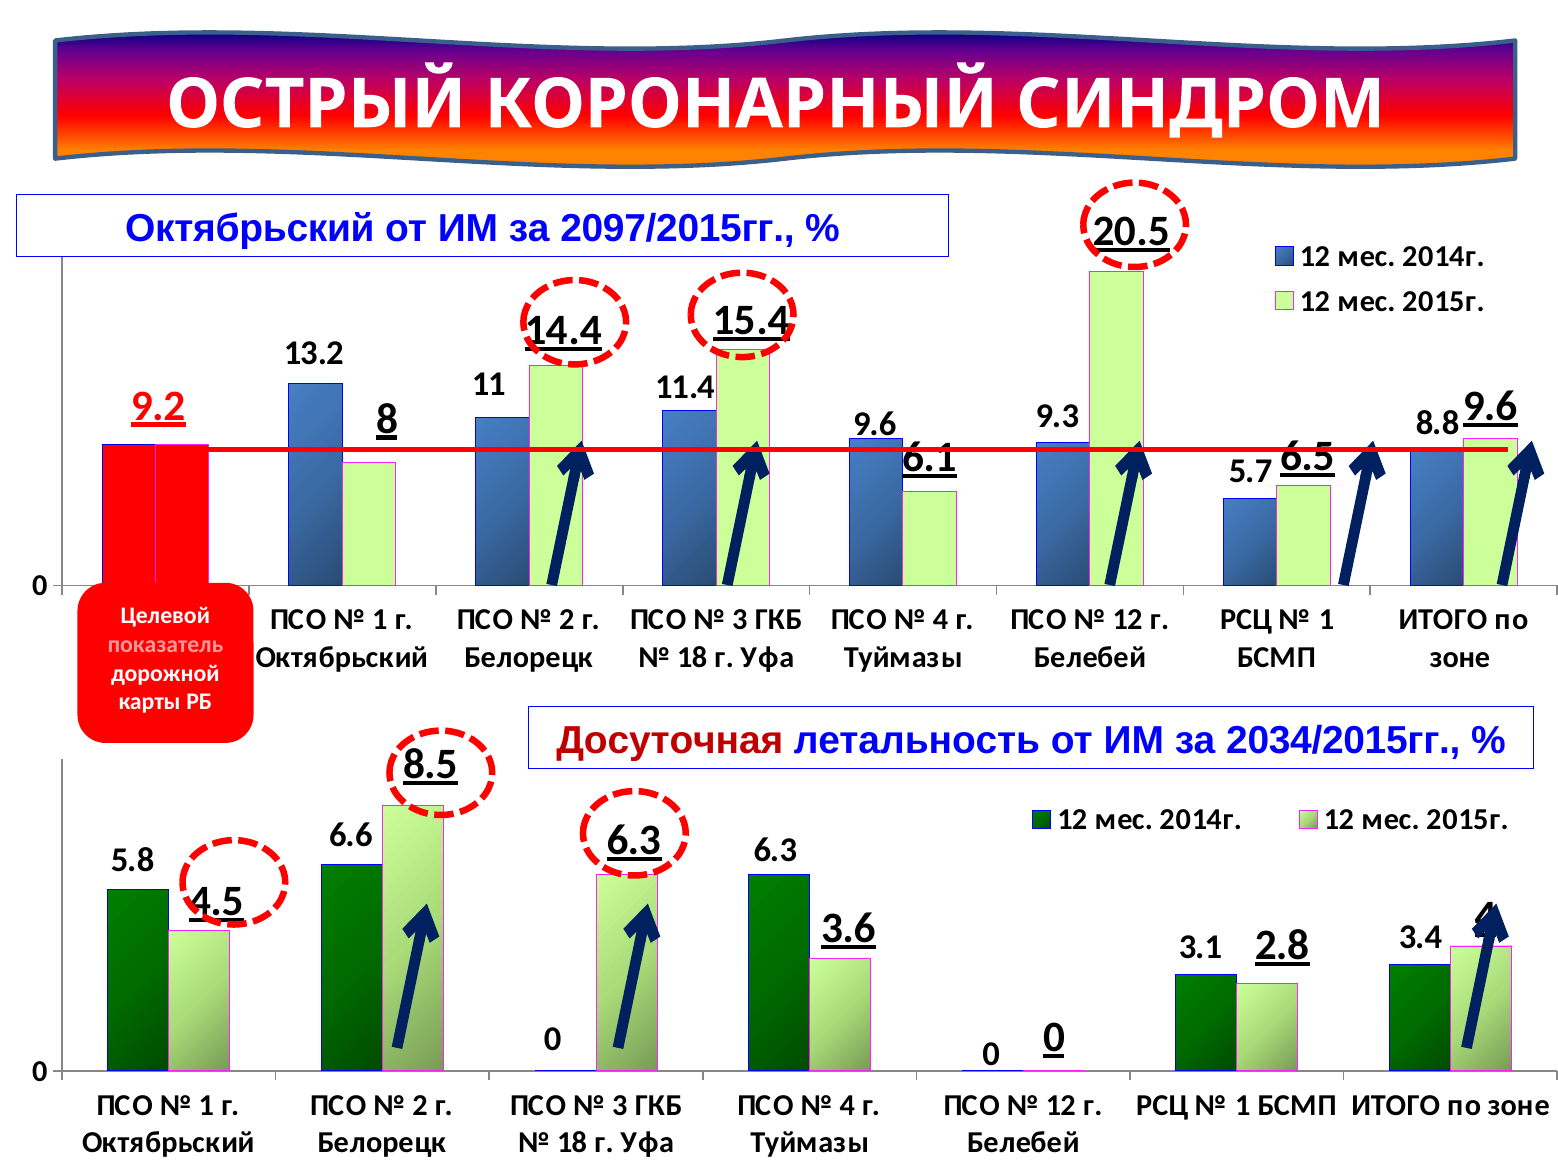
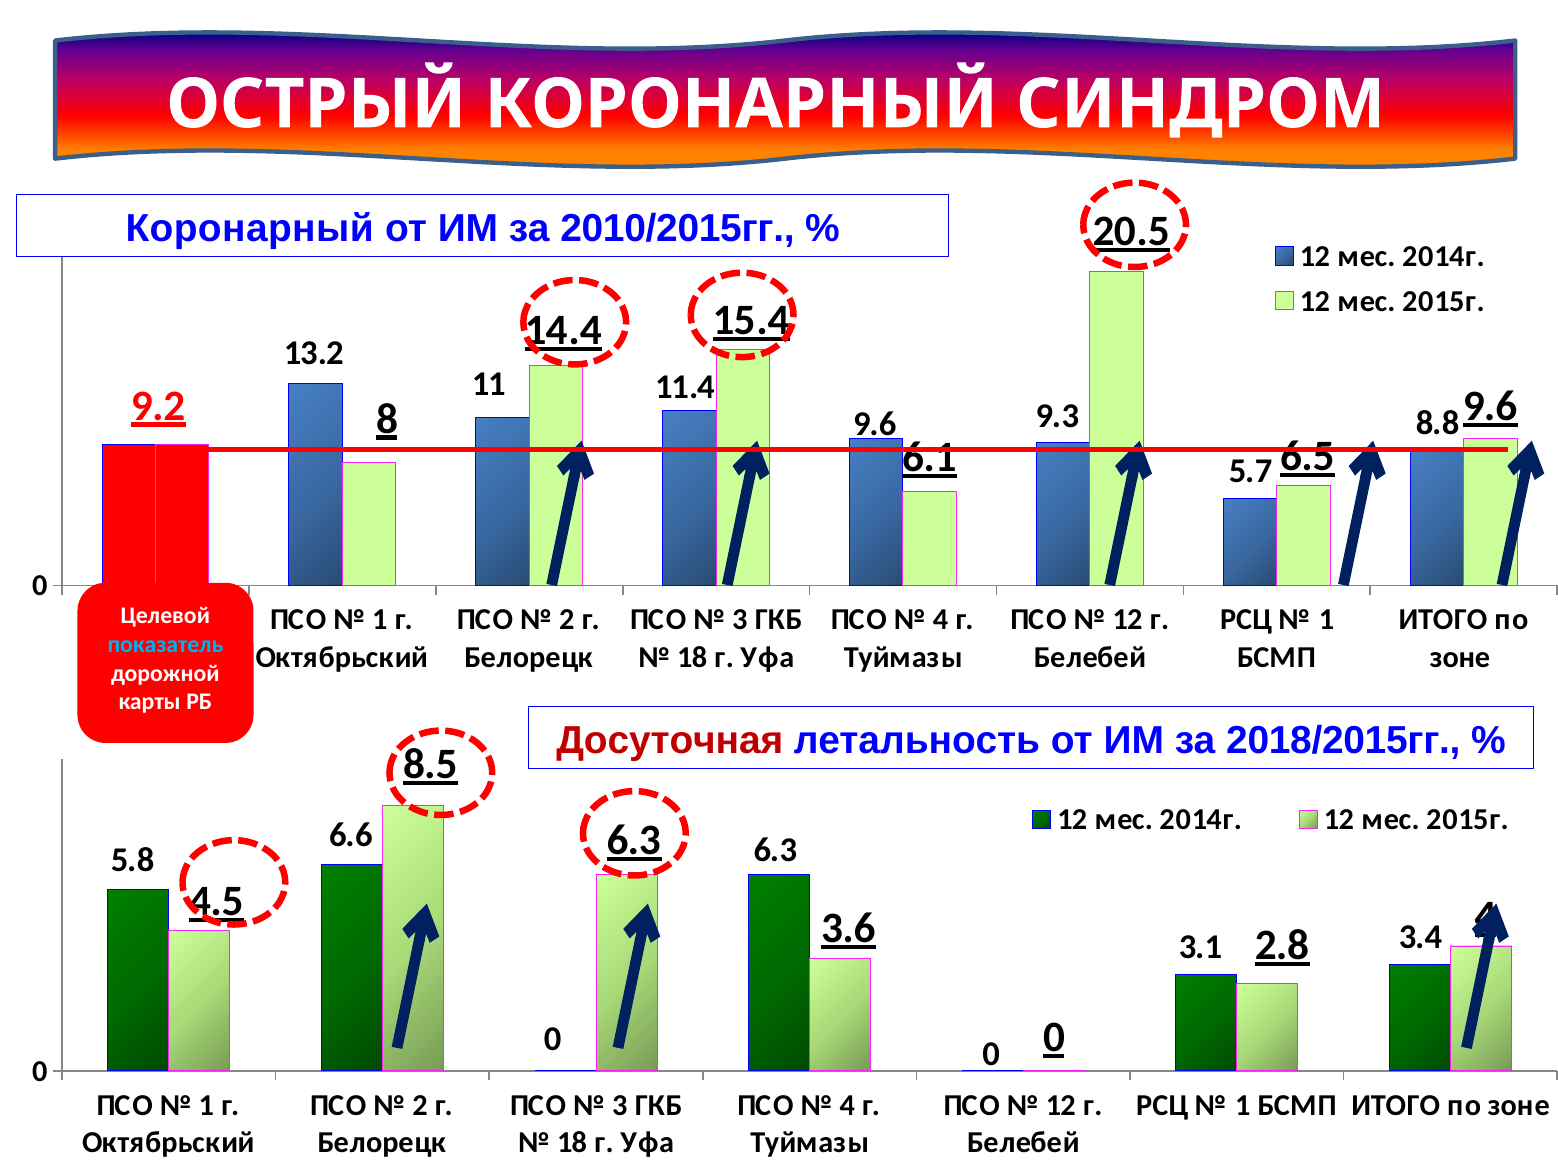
Октябрьский: Октябрьский -> Коронарный (250, 228)
2097/2015гг: 2097/2015гг -> 2010/2015гг (677, 228)
показатель colour: pink -> light blue (165, 644)
2034/2015гг: 2034/2015гг -> 2018/2015гг (1343, 740)
